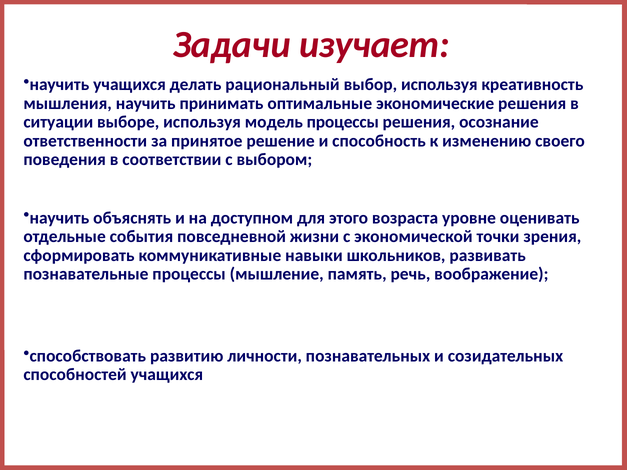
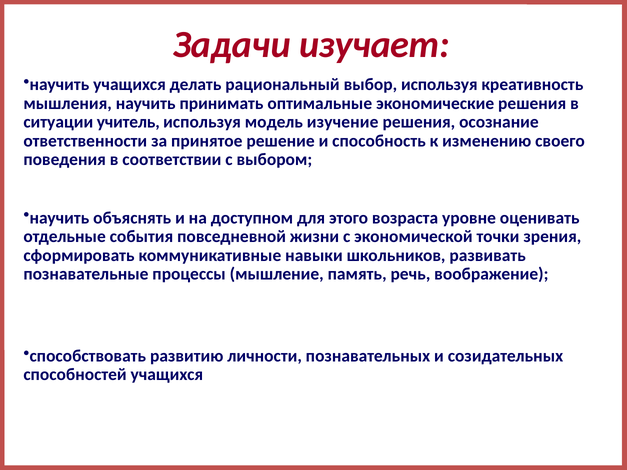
выборе: выборе -> учитель (128, 122)
модель процессы: процессы -> изучение (343, 122)
